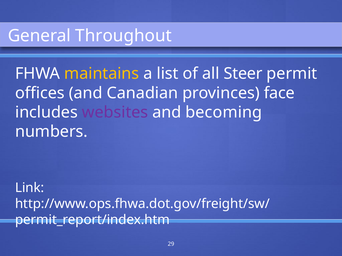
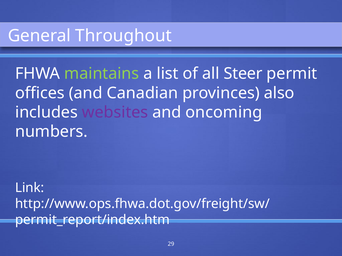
maintains colour: yellow -> light green (102, 74)
face: face -> also (279, 93)
becoming: becoming -> oncoming (224, 113)
